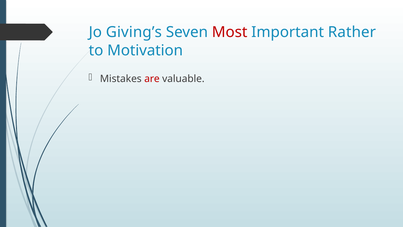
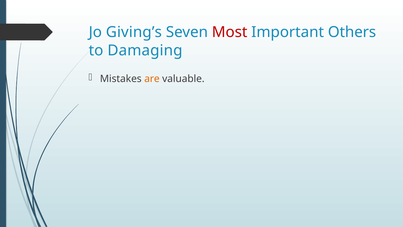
Rather: Rather -> Others (352, 32)
Motivation: Motivation -> Damaging (145, 50)
are colour: red -> orange (152, 79)
